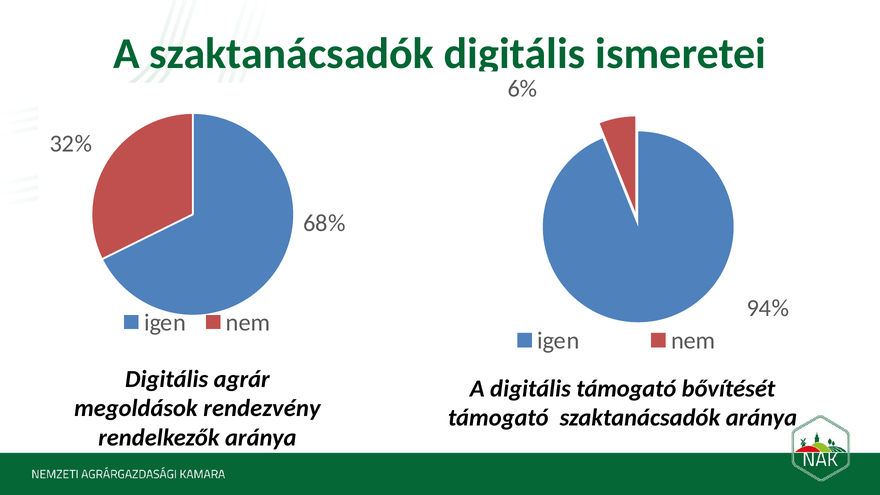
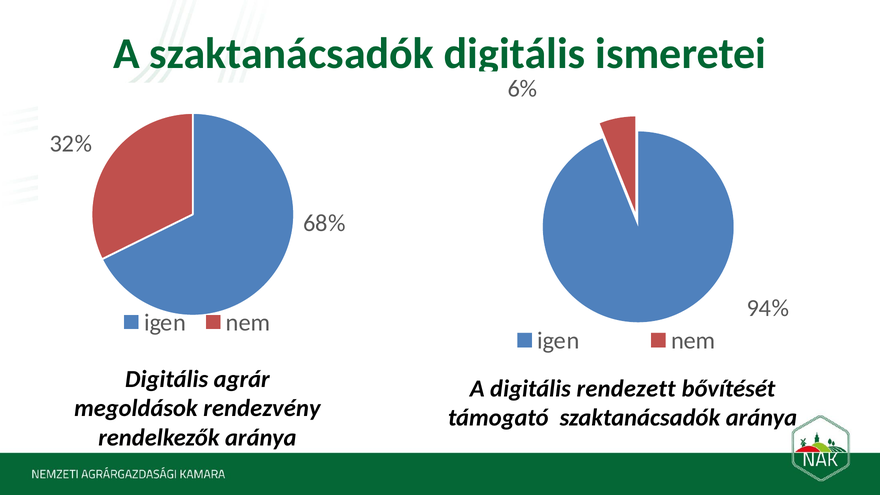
digitális támogató: támogató -> rendezett (626, 388)
